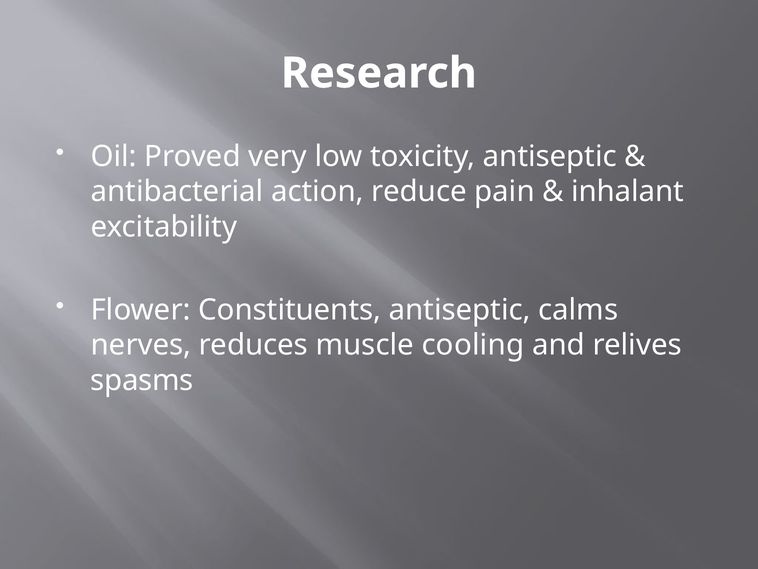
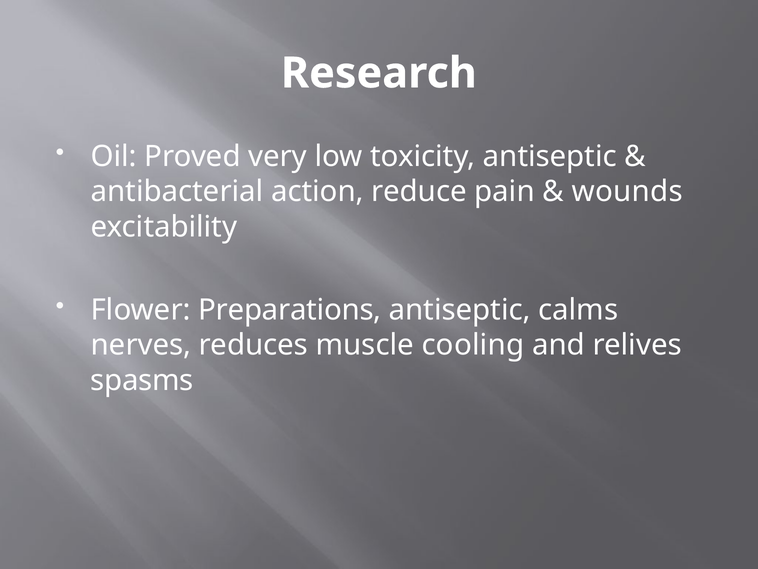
inhalant: inhalant -> wounds (627, 192)
Constituents: Constituents -> Preparations (290, 310)
